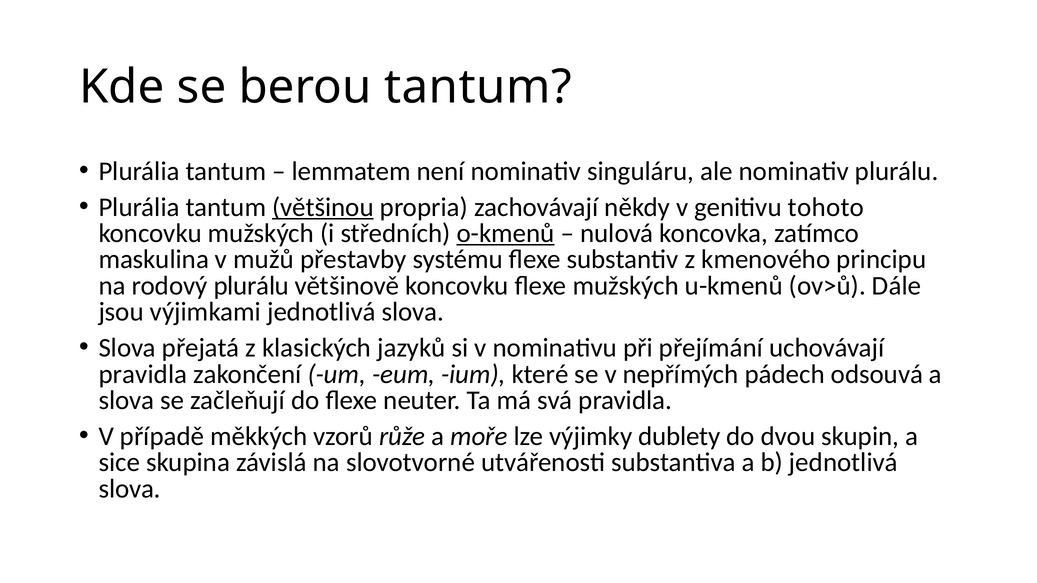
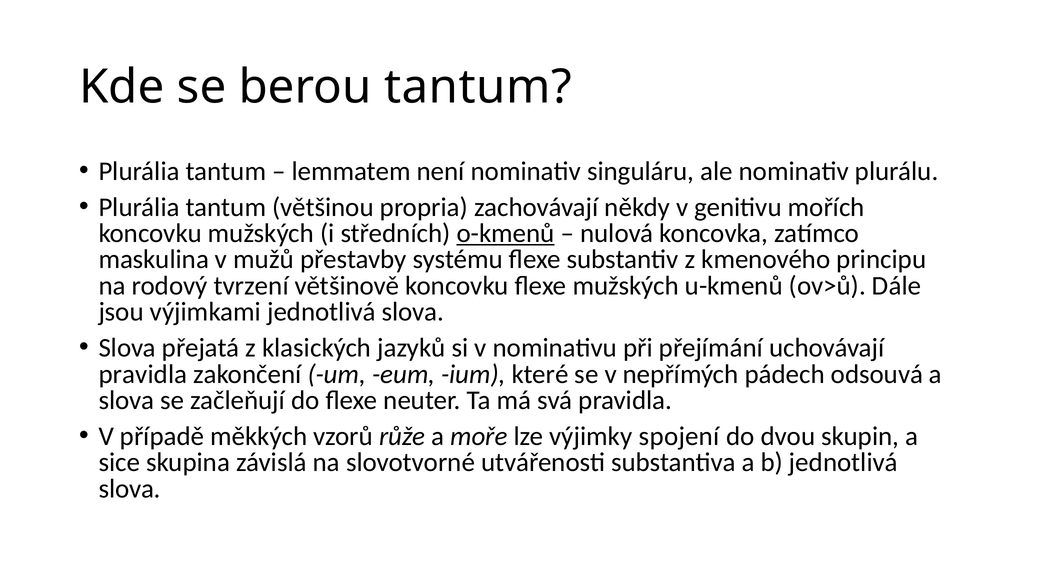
většinou underline: present -> none (323, 207)
tohoto: tohoto -> mořích (826, 207)
rodový plurálu: plurálu -> tvrzení (251, 286)
dublety: dublety -> spojení (679, 437)
